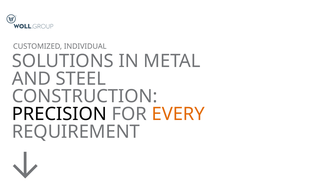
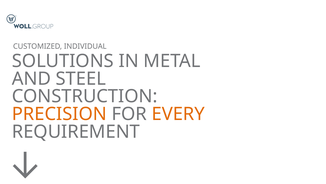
PRECISION colour: black -> orange (59, 114)
